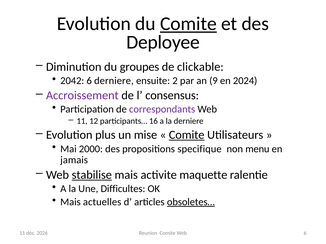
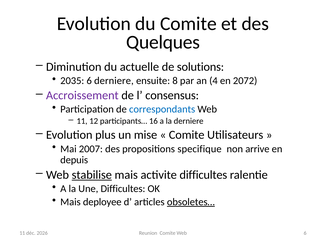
Comite underline: present -> none (188, 24)
Deployee: Deployee -> Quelques (163, 42)
groupes: groupes -> actuelle (139, 67)
clickable: clickable -> solutions (200, 67)
2042: 2042 -> 2035 (72, 81)
2: 2 -> 8 (175, 81)
9: 9 -> 4 (213, 81)
2024: 2024 -> 2072 (245, 81)
correspondants colour: purple -> blue (162, 110)
Comite underline: present -> none (187, 135)
2000: 2000 -> 2007 (91, 149)
menu: menu -> arrive (257, 149)
jamais: jamais -> depuis (74, 160)
activite maquette: maquette -> difficultes (203, 175)
actuelles: actuelles -> deployee (102, 202)
